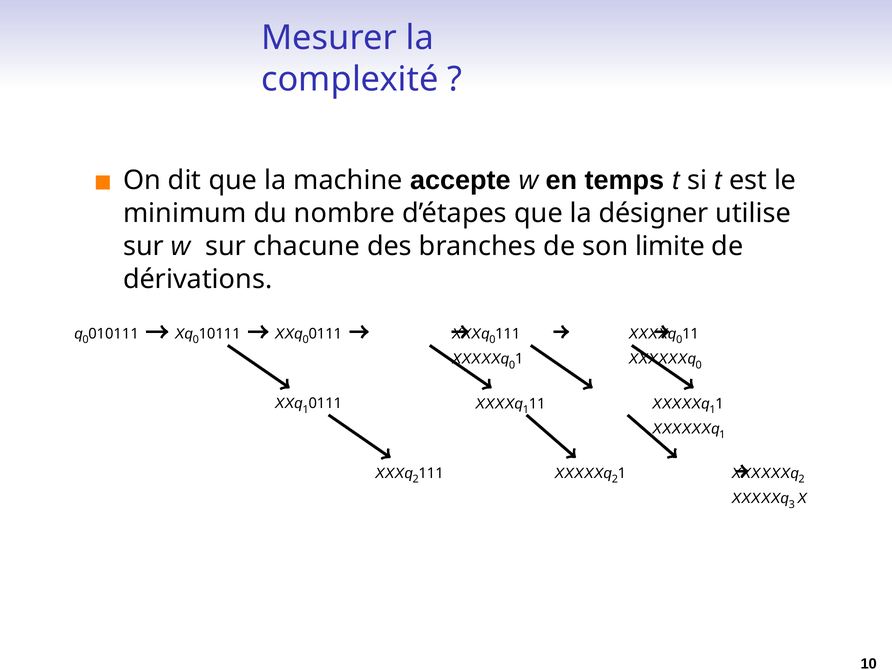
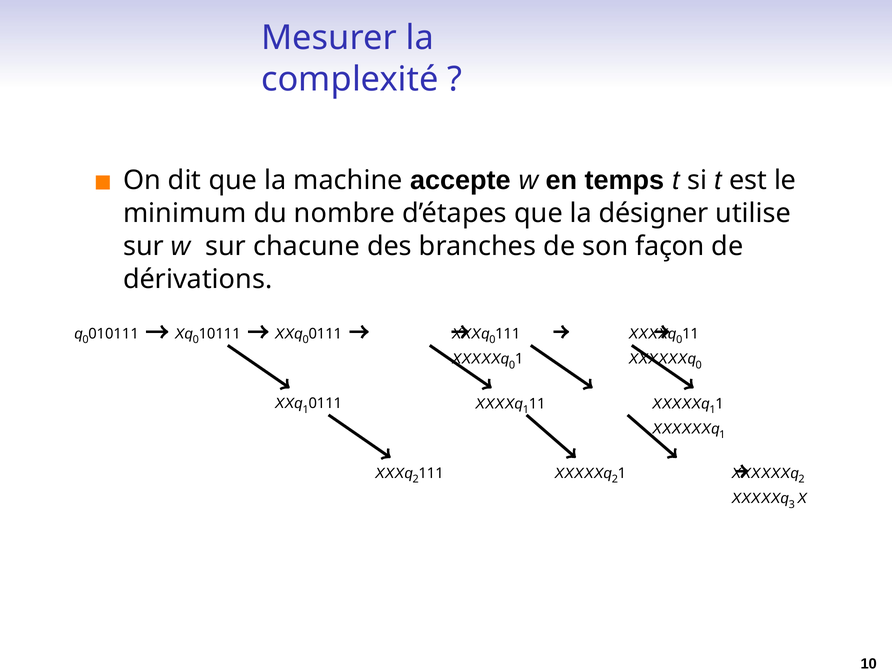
limite: limite -> façon (670, 246)
